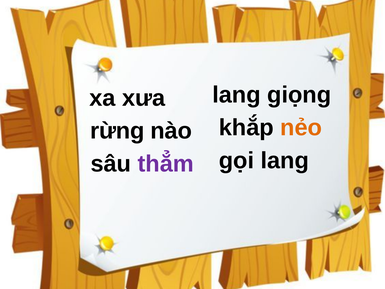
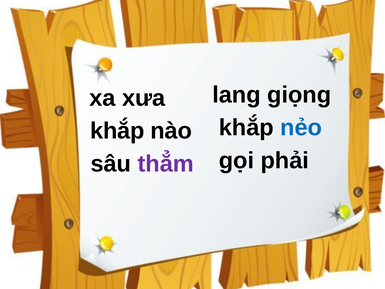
nẻo colour: orange -> blue (301, 128)
rừng: rừng -> khắp (117, 131)
gọi lang: lang -> phải (285, 161)
